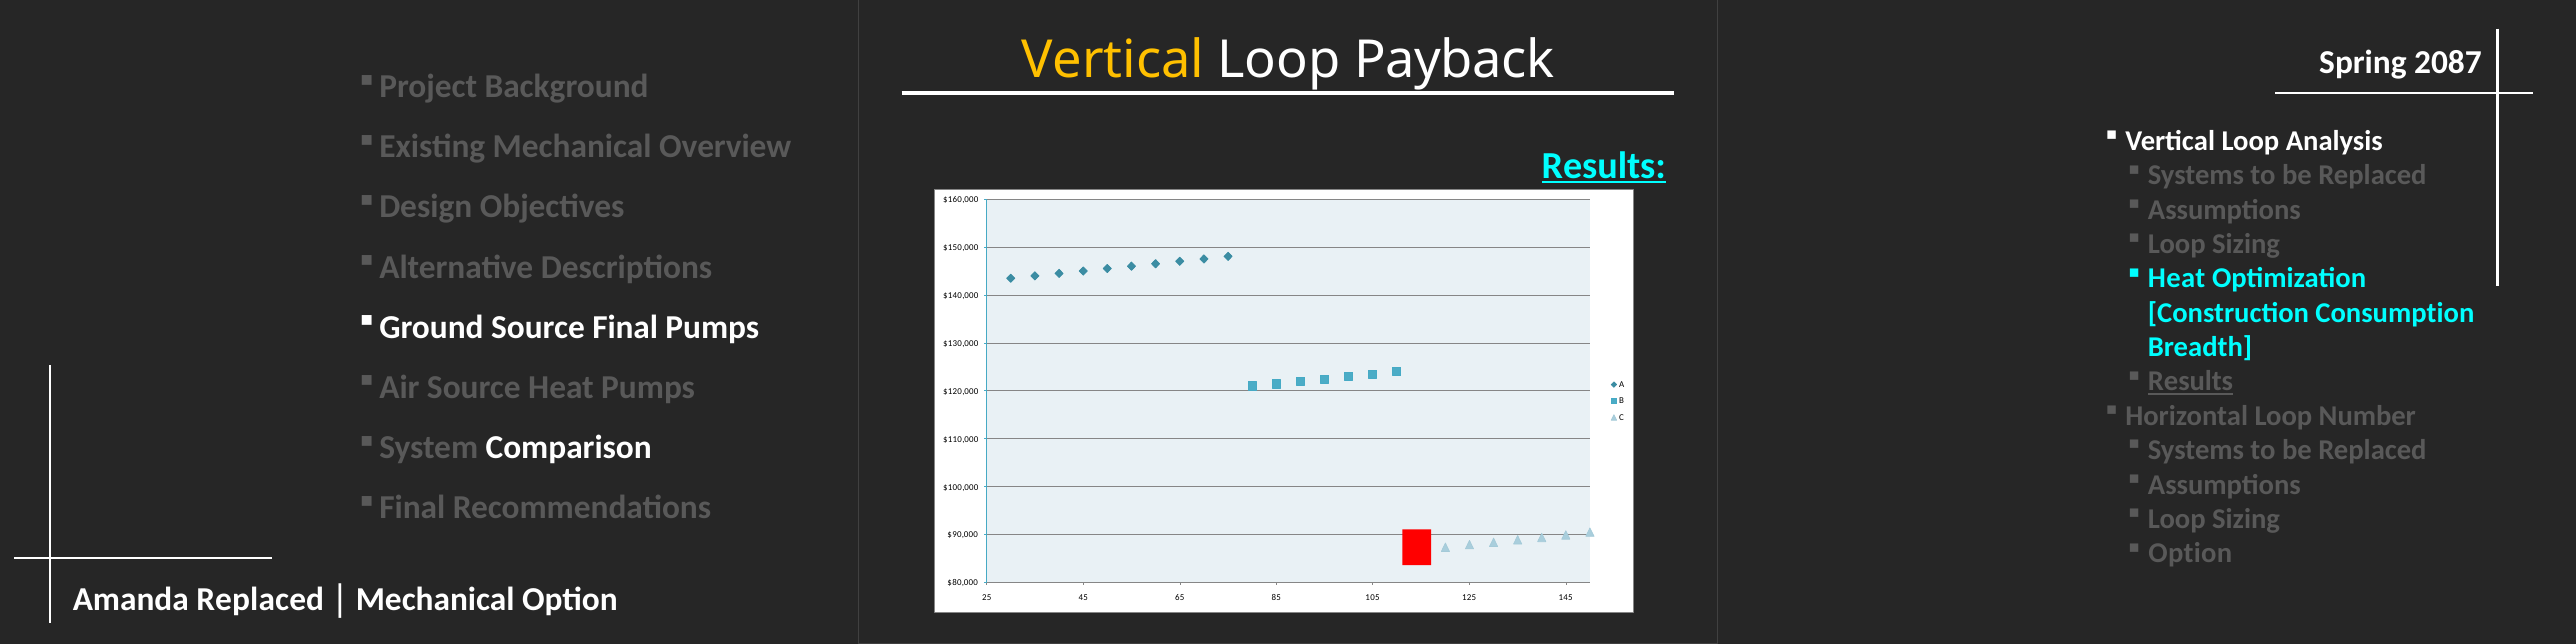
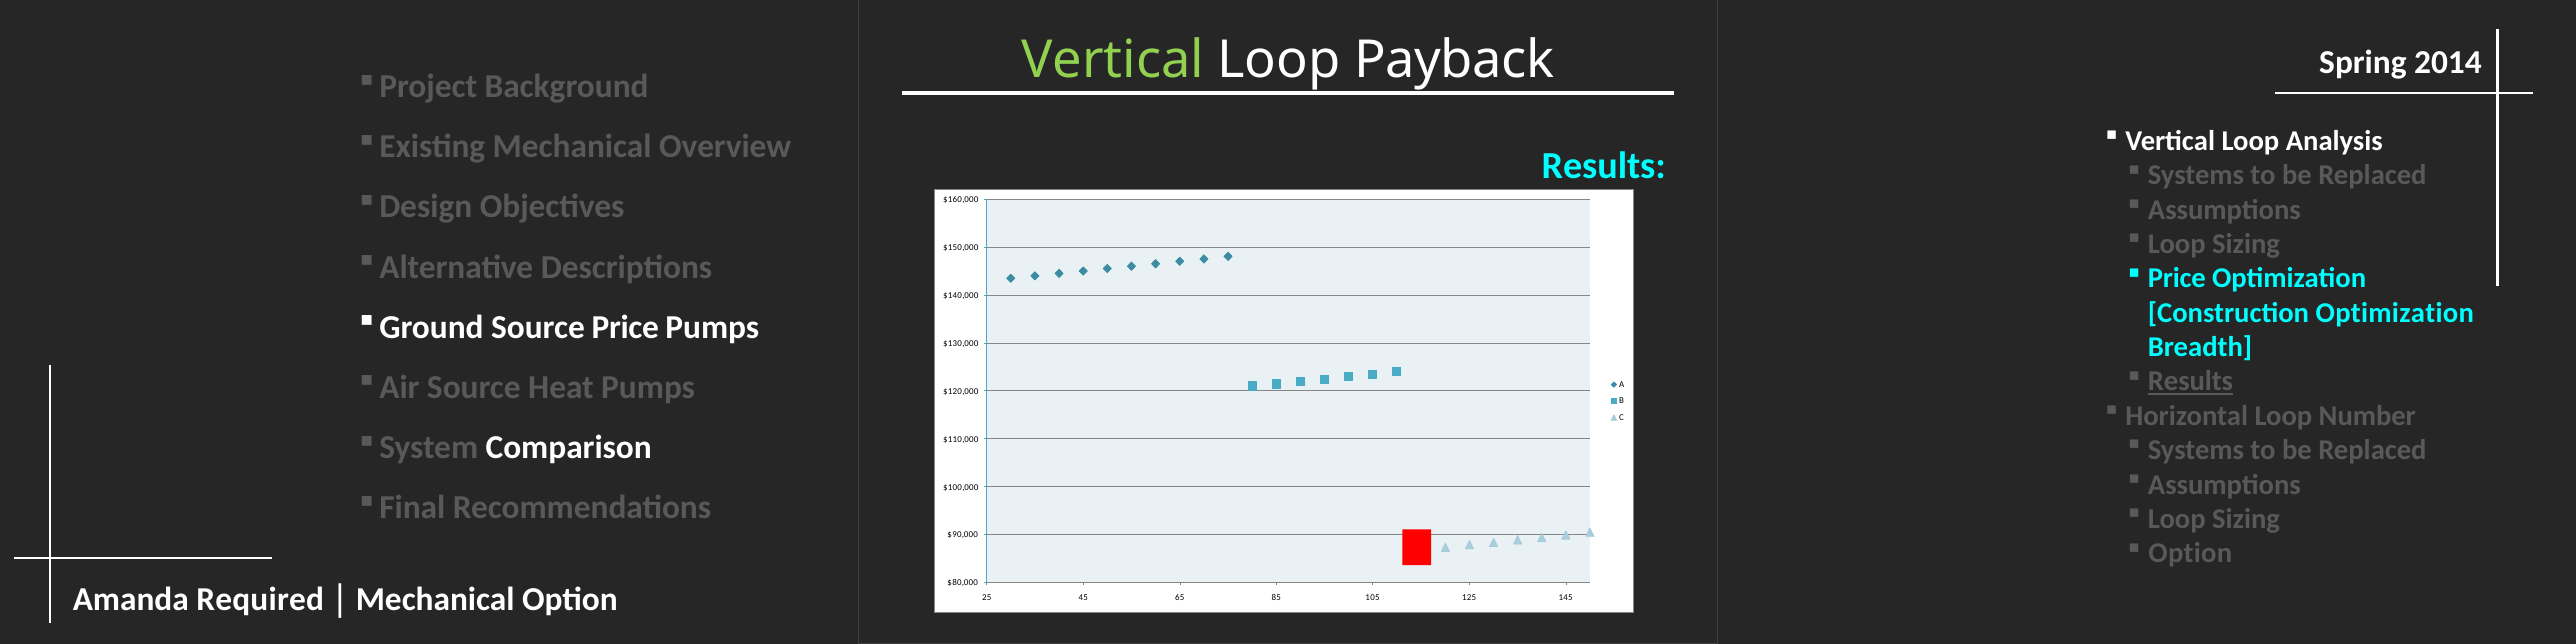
Vertical colour: yellow -> light green (1113, 60)
2087: 2087 -> 2014 (2448, 62)
Results underline: present -> none (1604, 166)
Heat: Heat -> Price (2177, 278)
Construction Consumption: Consumption -> Optimization (2395, 313)
Source Final: Final -> Price (625, 327)
Amanda Replaced: Replaced -> Required (260, 599)
